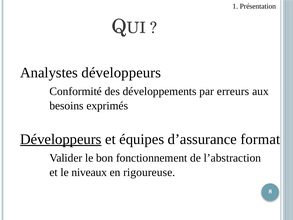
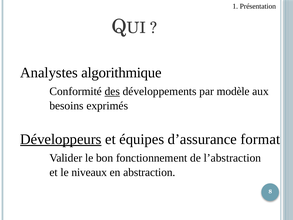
Analystes développeurs: développeurs -> algorithmique (121, 73)
des underline: none -> present (112, 91)
erreurs: erreurs -> modèle (233, 91)
rigoureuse: rigoureuse -> abstraction (149, 172)
